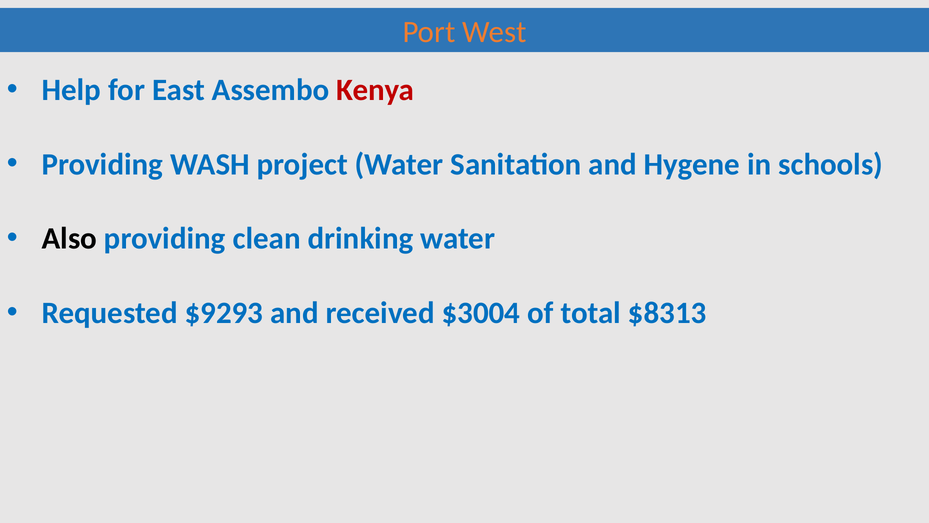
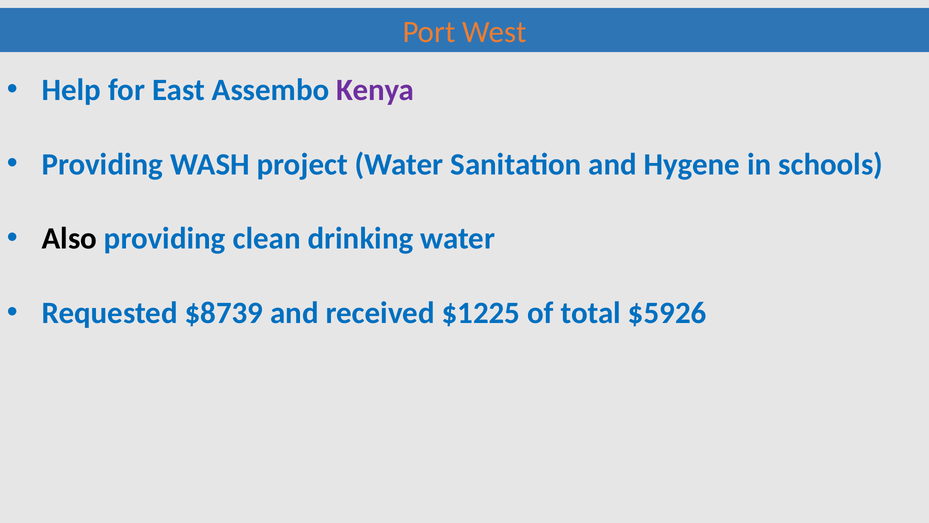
Kenya colour: red -> purple (375, 90)
$9293: $9293 -> $8739 (224, 313)
$3004: $3004 -> $1225 (481, 313)
$8313: $8313 -> $5926 (667, 313)
